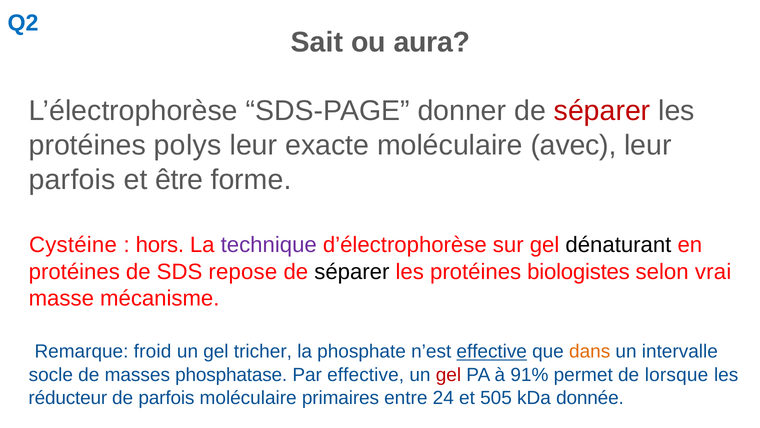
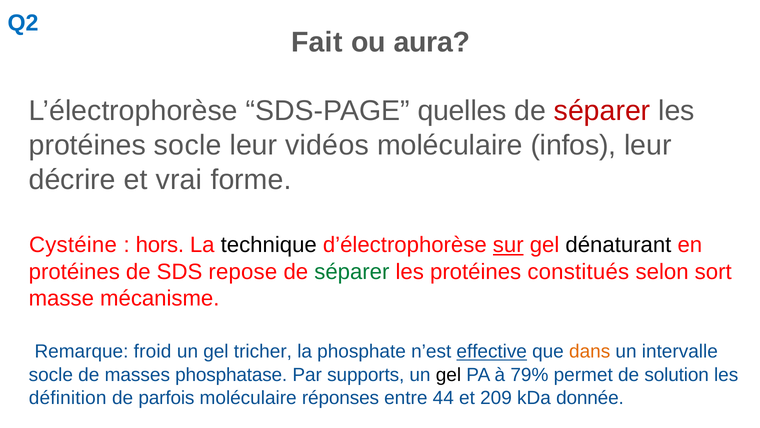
Sait: Sait -> Fait (317, 42)
donner: donner -> quelles (462, 111)
protéines polys: polys -> socle (188, 145)
exacte: exacte -> vidéos (327, 145)
avec: avec -> infos (574, 145)
parfois: parfois -> décrire (72, 179)
être: être -> vrai (179, 179)
technique colour: purple -> black (269, 245)
sur underline: none -> present (508, 245)
séparer colour: black -> green (352, 271)
biologistes: biologistes -> constitués (578, 271)
vrai: vrai -> sort (713, 271)
Par effective: effective -> supports (366, 374)
gel colour: red -> black (448, 374)
91%: 91% -> 79% (529, 374)
lorsque: lorsque -> solution (677, 374)
réducteur: réducteur -> définition (68, 397)
primaires: primaires -> réponses (340, 397)
24: 24 -> 44 (443, 397)
505: 505 -> 209 (496, 397)
